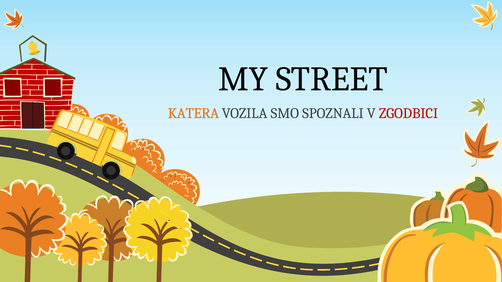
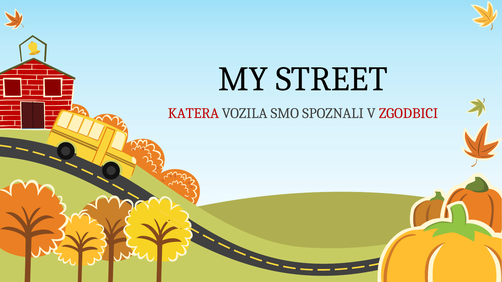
KATERA colour: orange -> red (193, 114)
